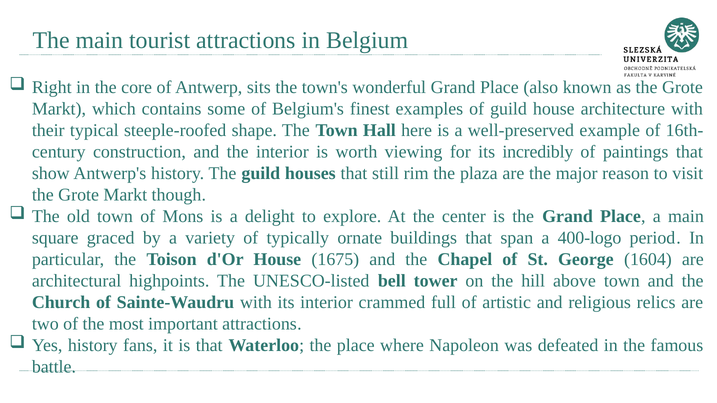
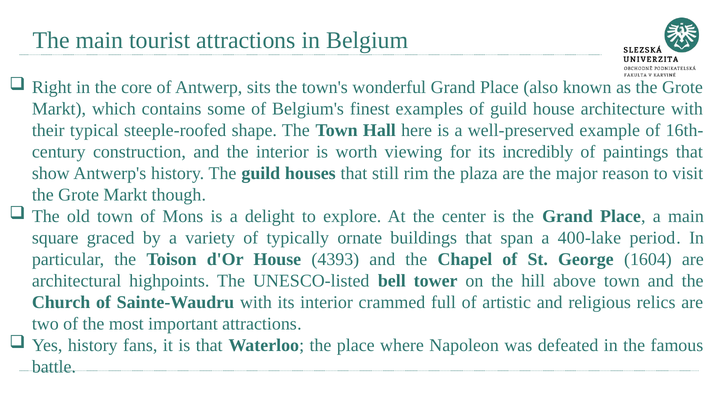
400-logo: 400-logo -> 400-lake (589, 238)
1675: 1675 -> 4393 (335, 259)
